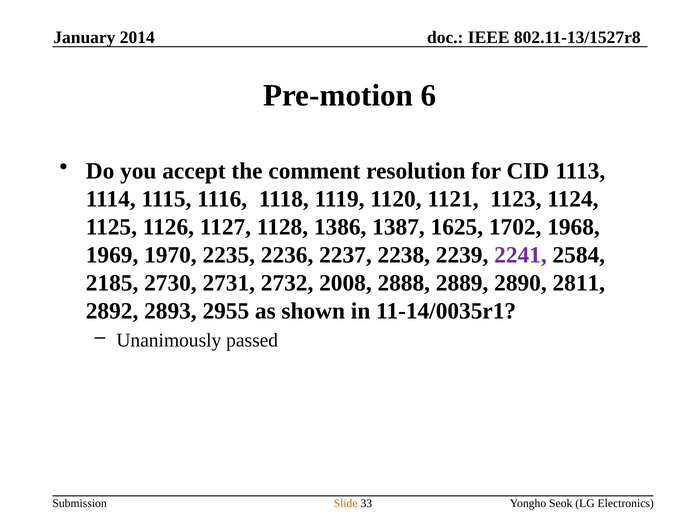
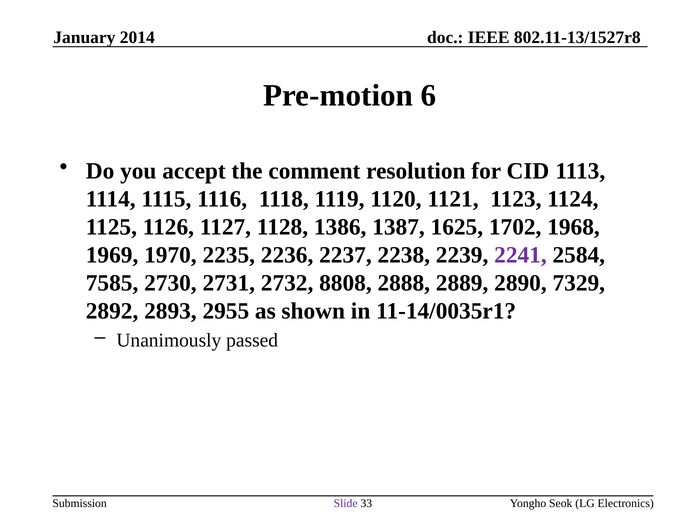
2185: 2185 -> 7585 (112, 283)
2008: 2008 -> 8808 (345, 283)
2811: 2811 -> 7329 (579, 283)
Slide colour: orange -> purple (346, 504)
